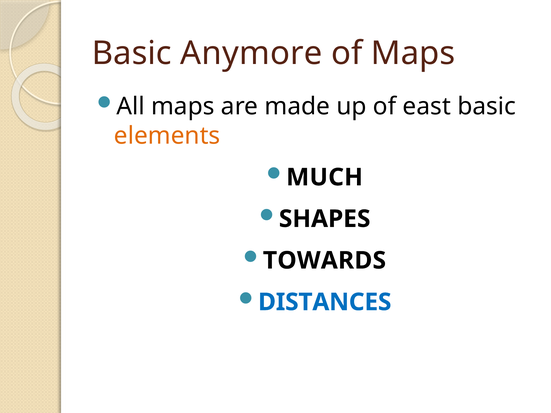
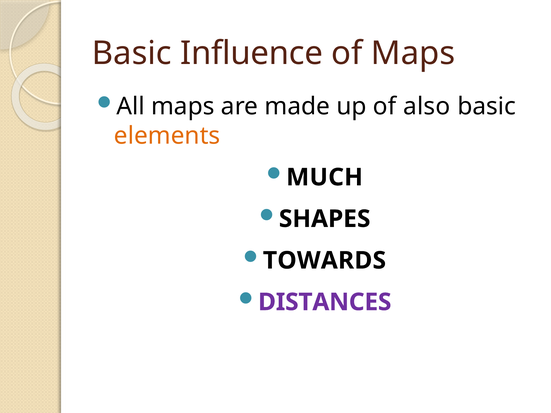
Anymore: Anymore -> Influence (252, 53)
east: east -> also (427, 106)
DISTANCES colour: blue -> purple (325, 302)
